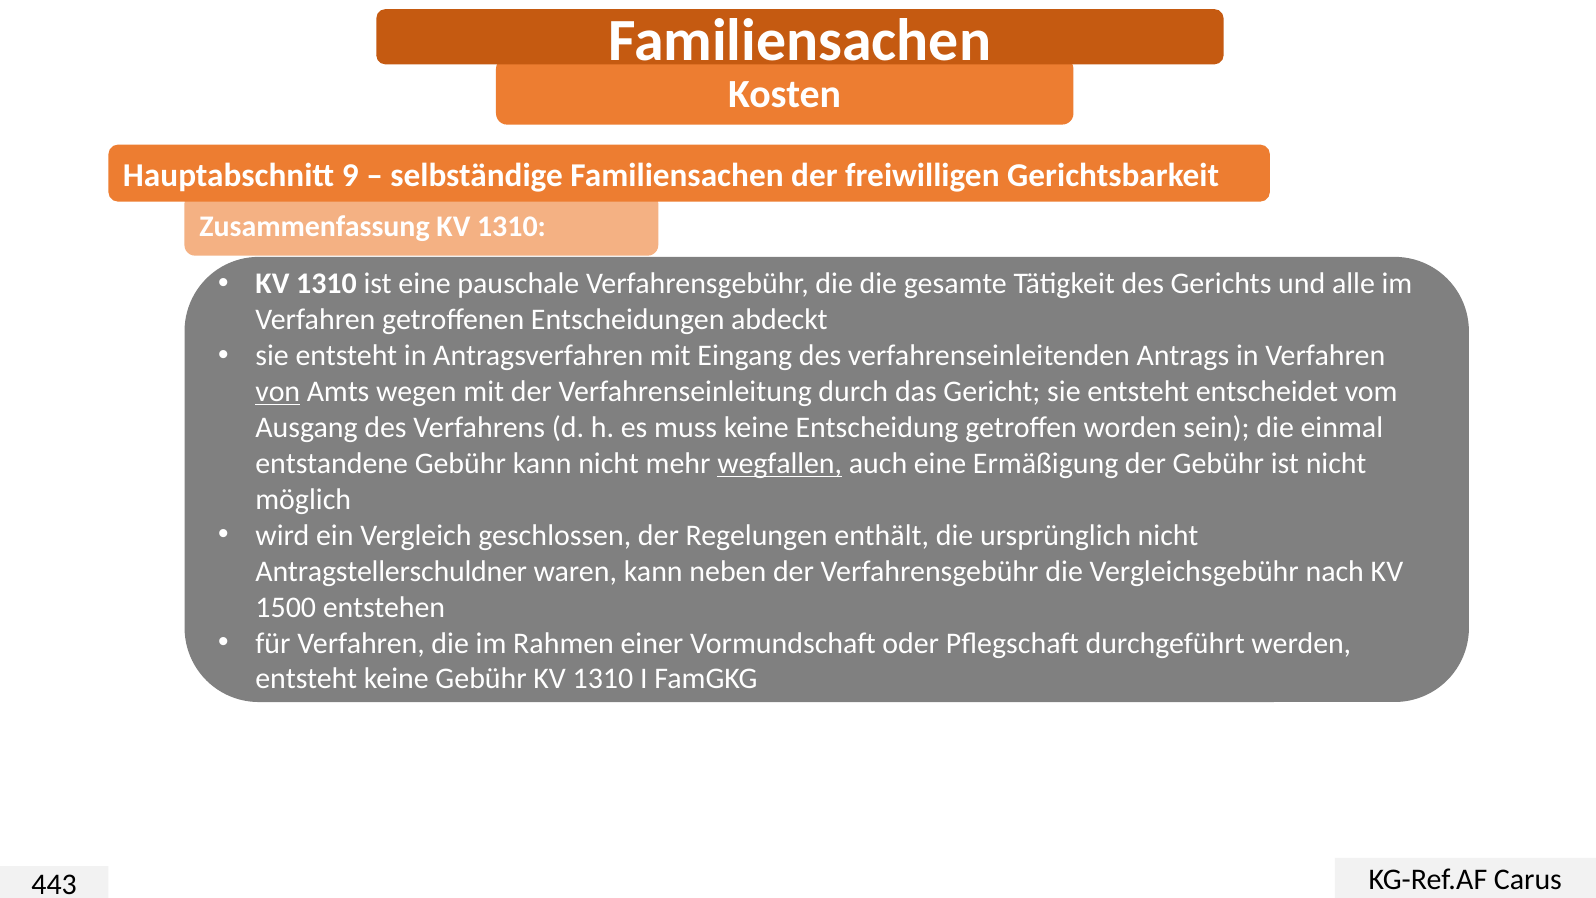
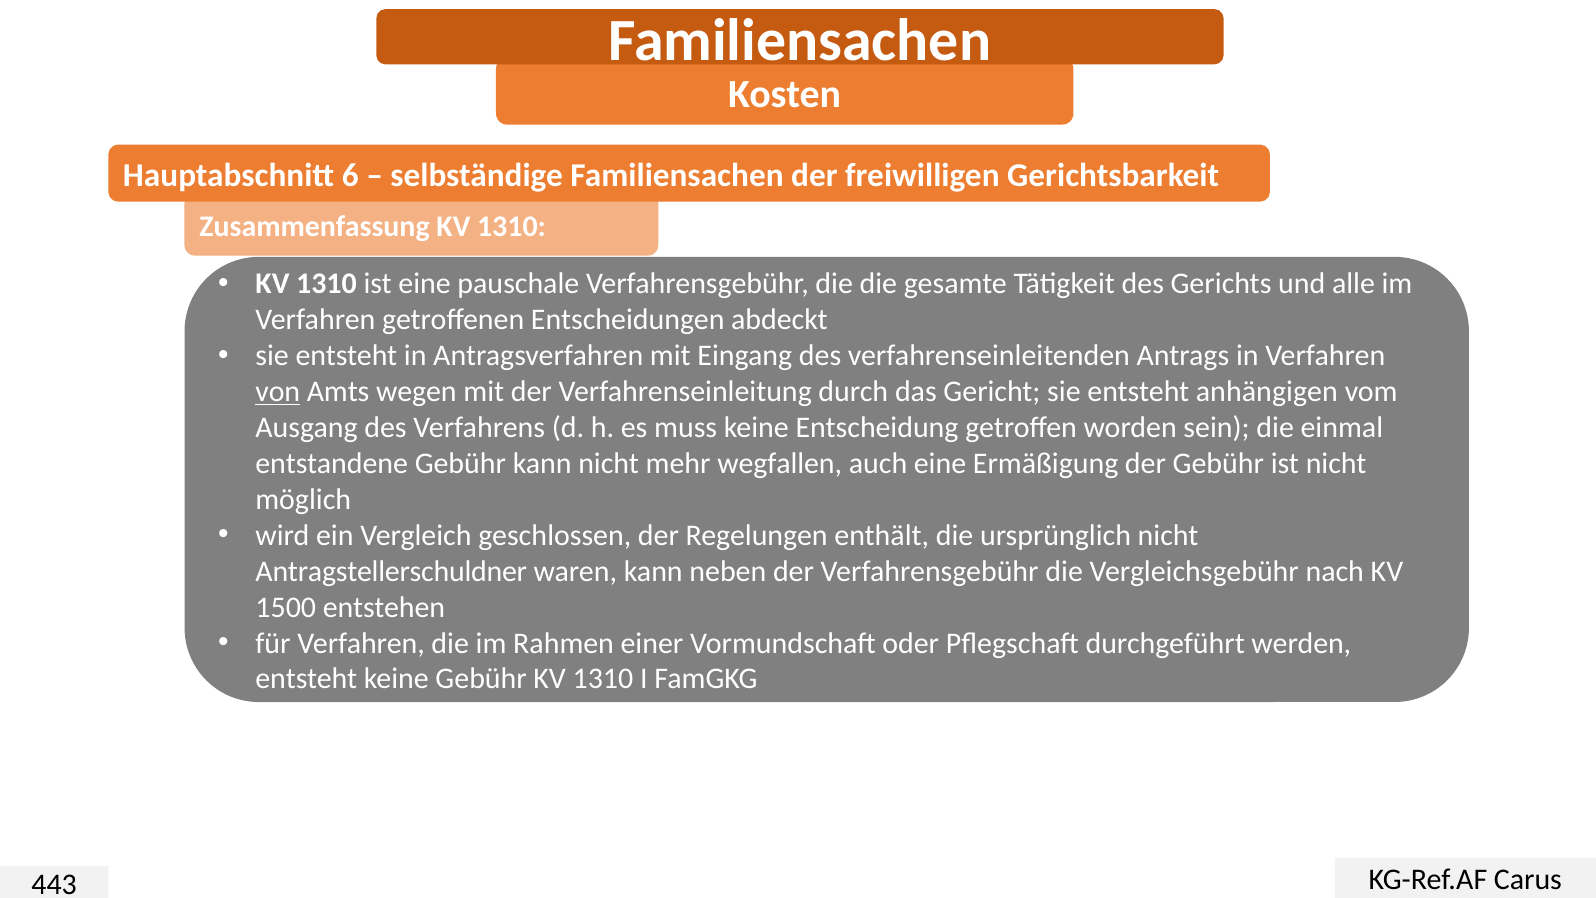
9: 9 -> 6 (350, 175)
entscheidet: entscheidet -> anhängigen (1267, 392)
wegfallen underline: present -> none (780, 463)
